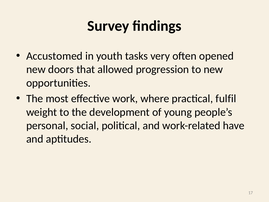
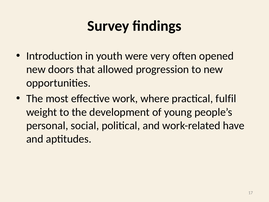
Accustomed: Accustomed -> Introduction (54, 56)
tasks: tasks -> were (137, 56)
